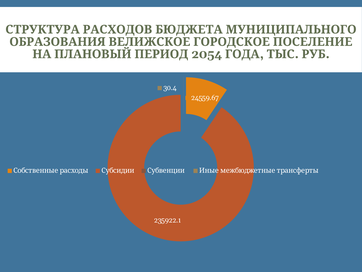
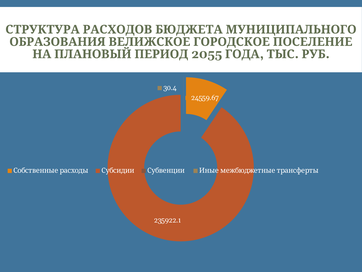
2054: 2054 -> 2055 (207, 54)
